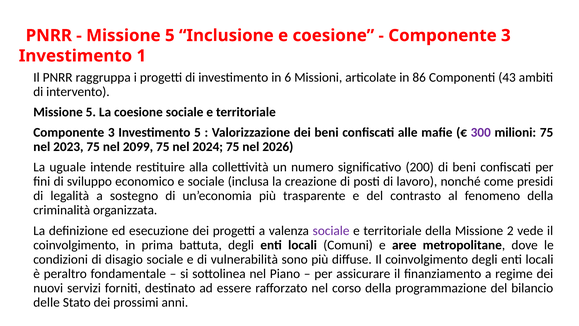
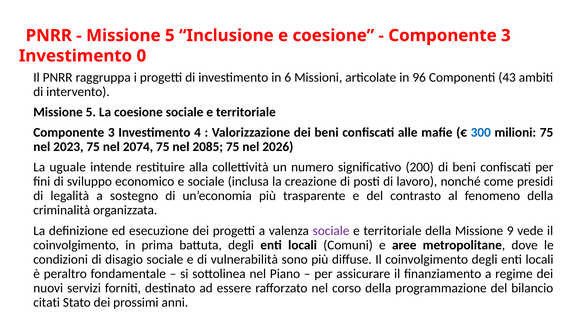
1: 1 -> 0 (141, 56)
86: 86 -> 96 (419, 77)
Investimento 5: 5 -> 4 (198, 132)
300 colour: purple -> blue (481, 132)
2099: 2099 -> 2074 (138, 147)
2024: 2024 -> 2085 (208, 147)
2: 2 -> 9 (510, 230)
delle: delle -> citati (47, 302)
